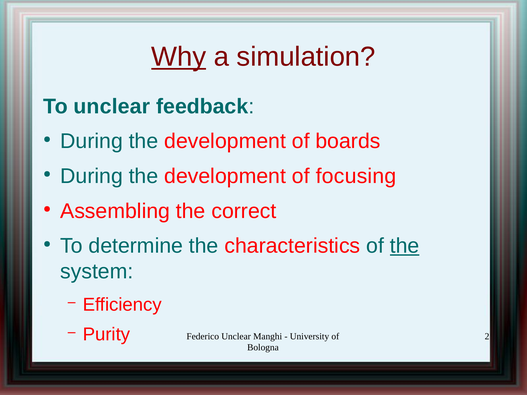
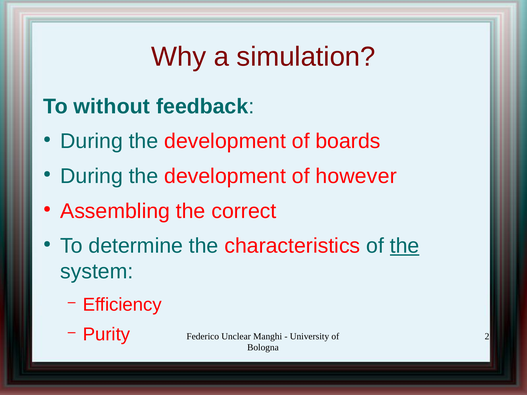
Why underline: present -> none (179, 57)
To unclear: unclear -> without (112, 106)
focusing: focusing -> however (356, 176)
